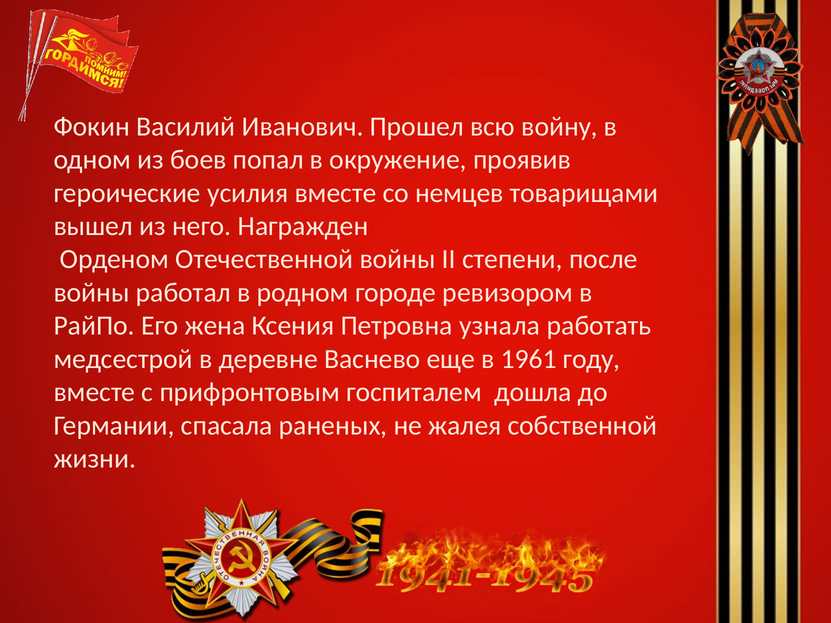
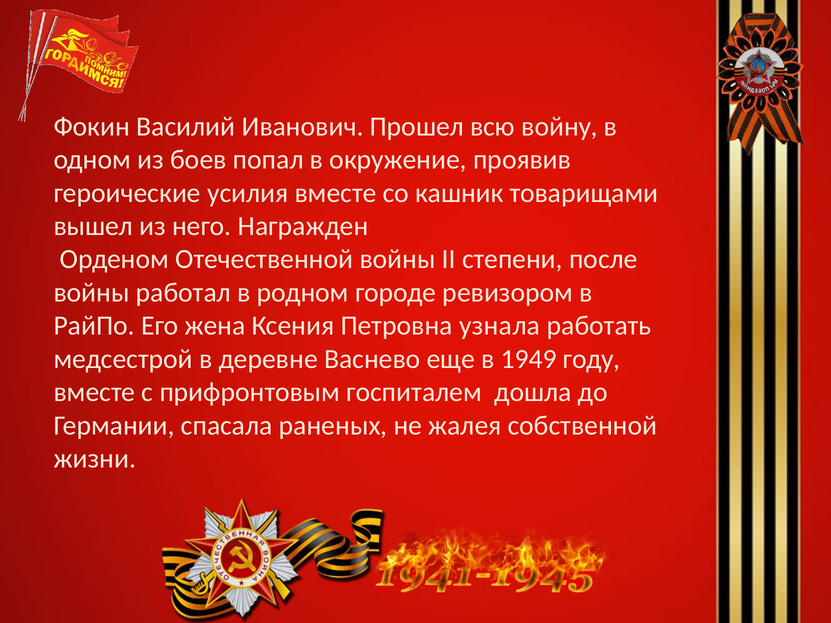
немцев: немцев -> кашник (459, 193)
1961: 1961 -> 1949 (529, 359)
